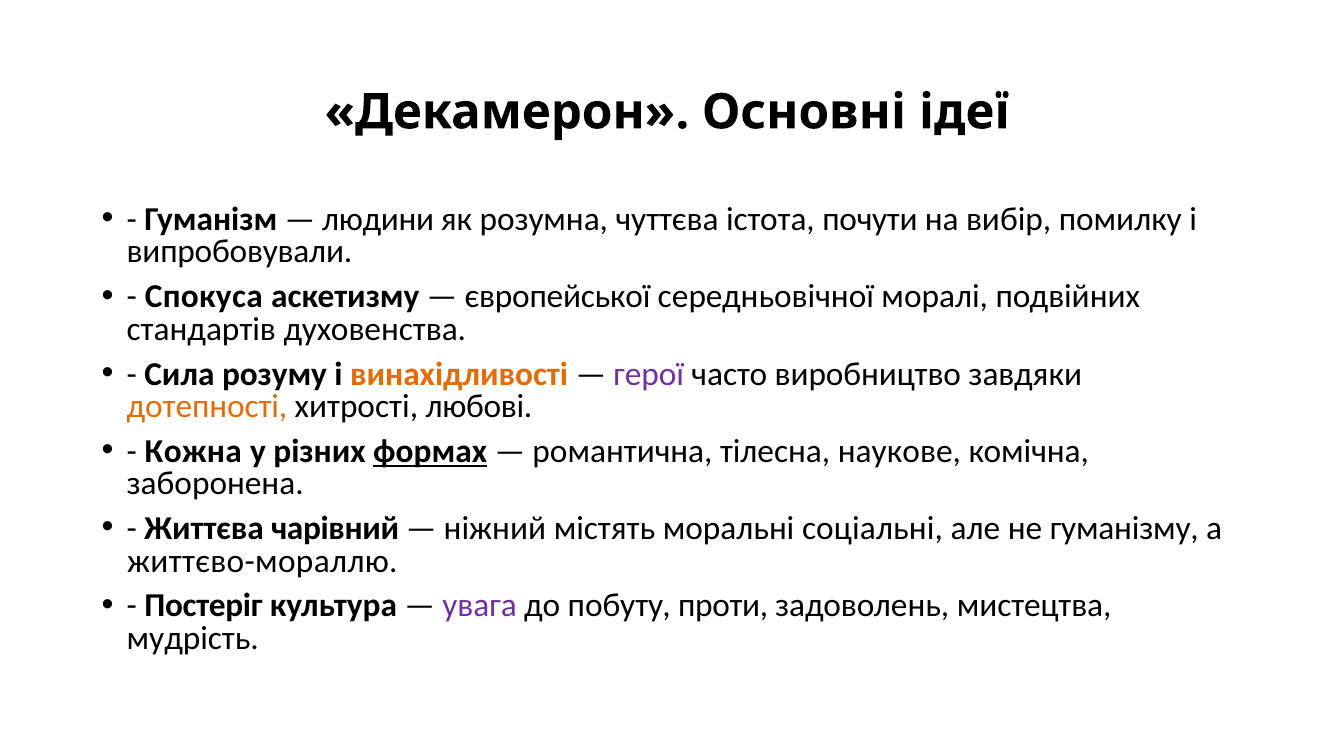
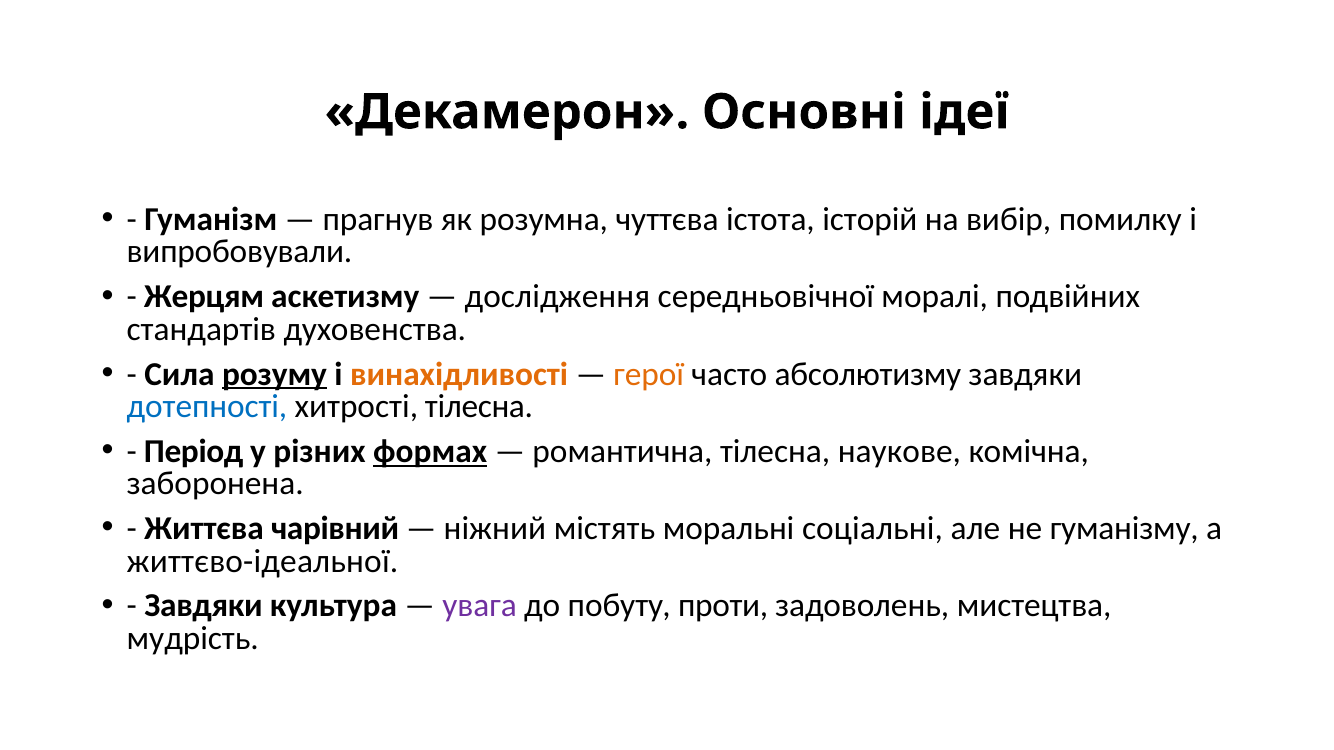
людини: людини -> прагнув (378, 220)
почути: почути -> історій (870, 220)
Спокуса: Спокуса -> Жерцям (204, 297)
європейської: європейської -> дослідження (557, 297)
розуму underline: none -> present (275, 374)
герої colour: purple -> orange (649, 374)
виробництво: виробництво -> абсолютизму (868, 374)
дотепності colour: orange -> blue (207, 407)
хитрості любові: любові -> тілесна (479, 407)
Кожна: Кожна -> Період (194, 452)
життєво-мораллю: життєво-мораллю -> життєво-ідеальної (262, 561)
Постеріг: Постеріг -> Завдяки (204, 606)
